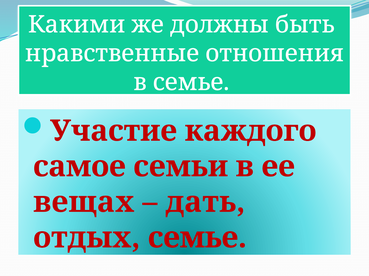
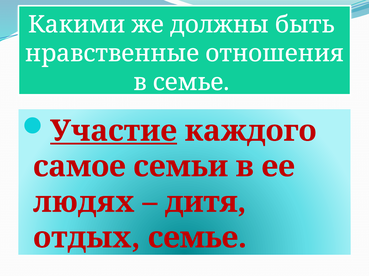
Участие underline: none -> present (114, 131)
вещах: вещах -> людях (84, 203)
дать: дать -> дитя (206, 203)
